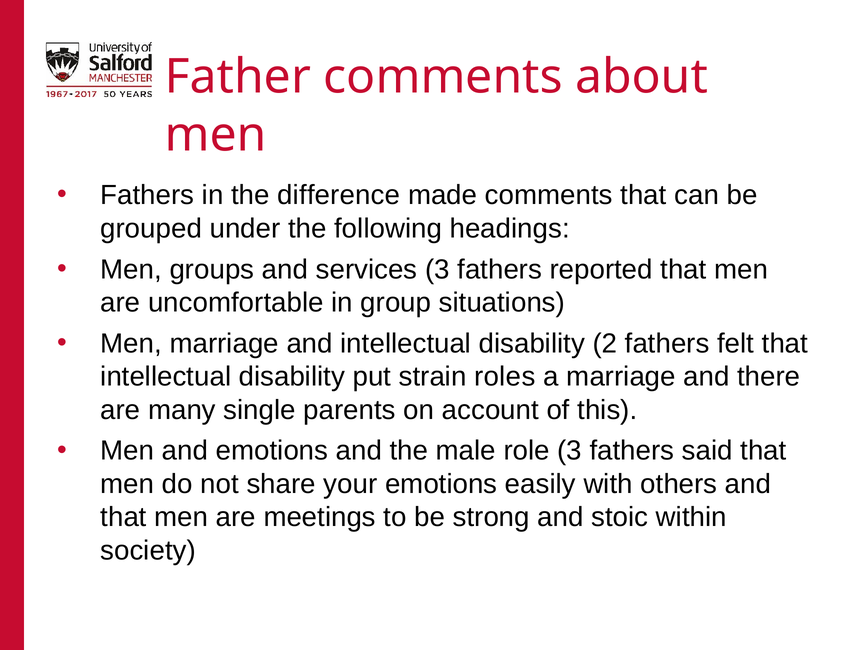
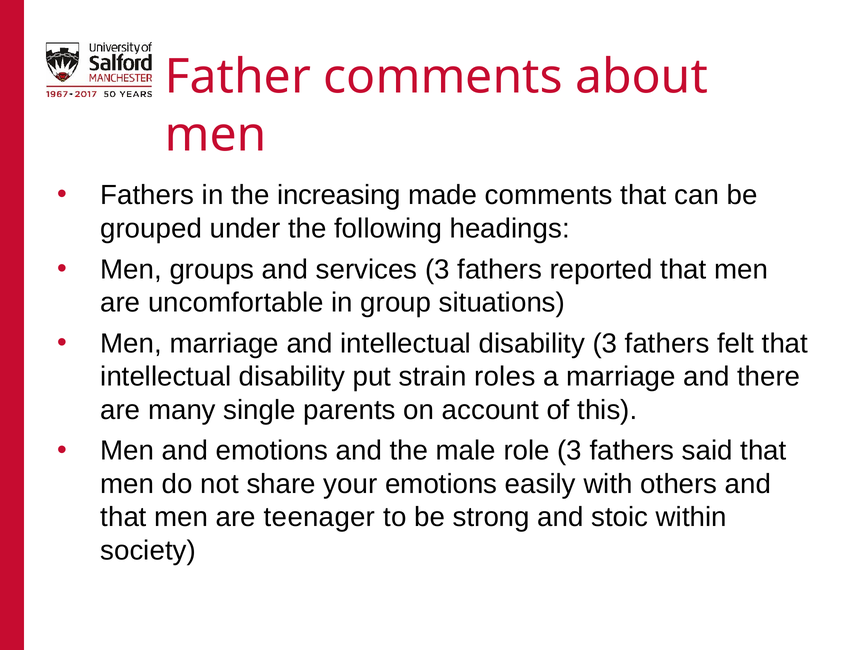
difference: difference -> increasing (339, 195)
disability 2: 2 -> 3 (605, 344)
meetings: meetings -> teenager (320, 517)
